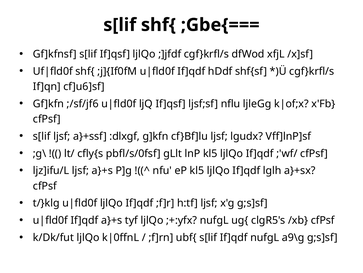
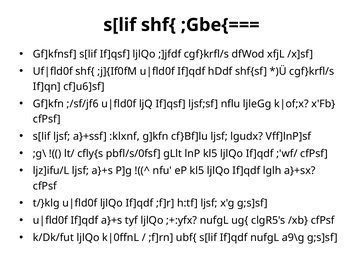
:dlxgf: :dlxgf -> :klxnf (125, 136)
